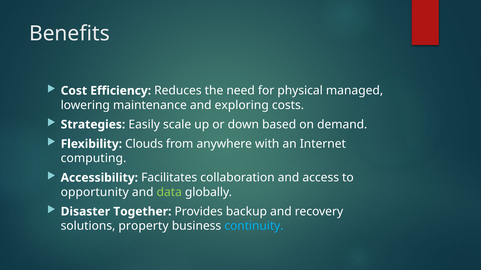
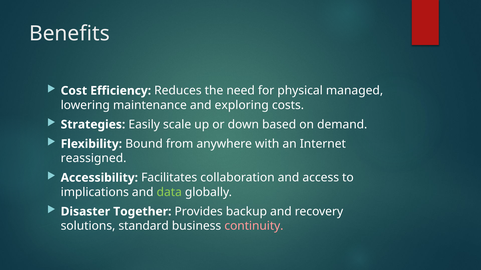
Clouds: Clouds -> Bound (144, 144)
computing: computing -> reassigned (94, 159)
opportunity: opportunity -> implications (95, 192)
property: property -> standard (144, 226)
continuity colour: light blue -> pink (254, 226)
